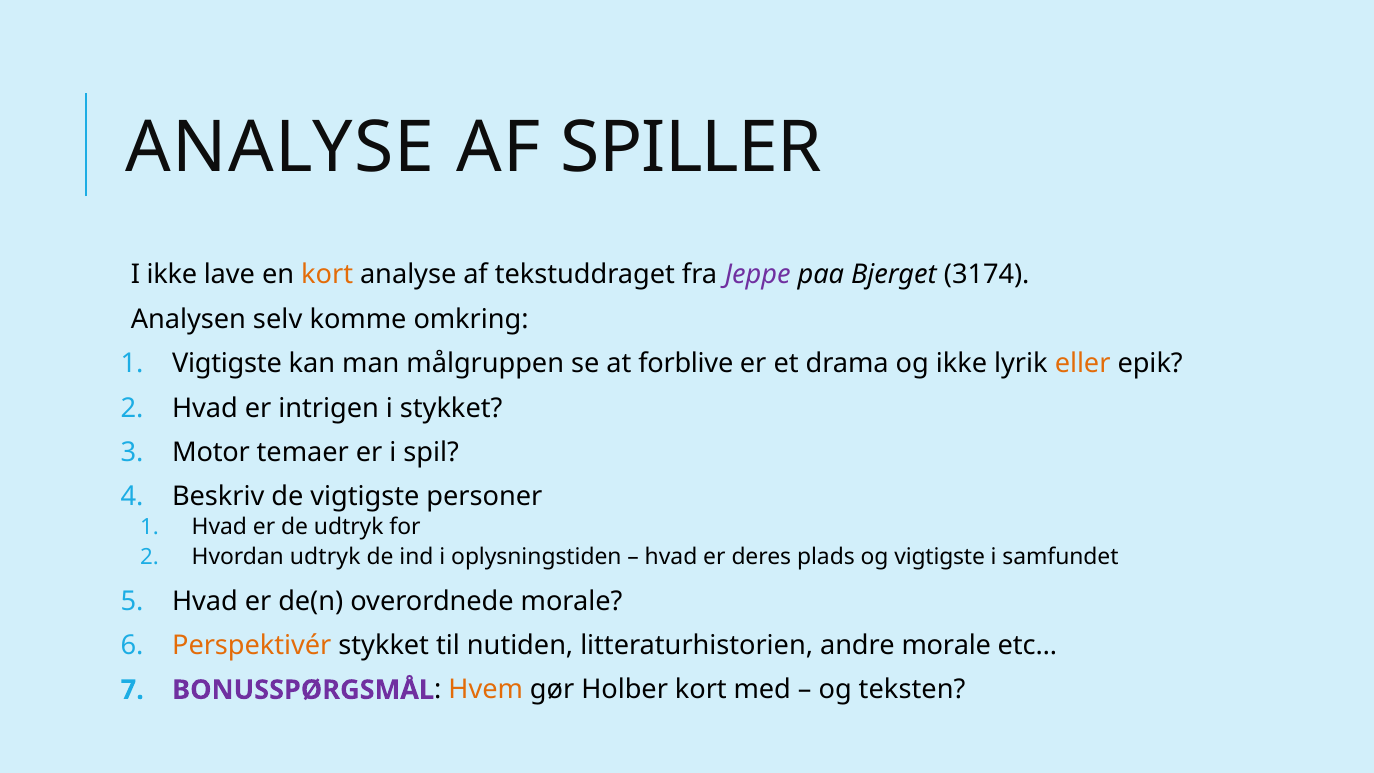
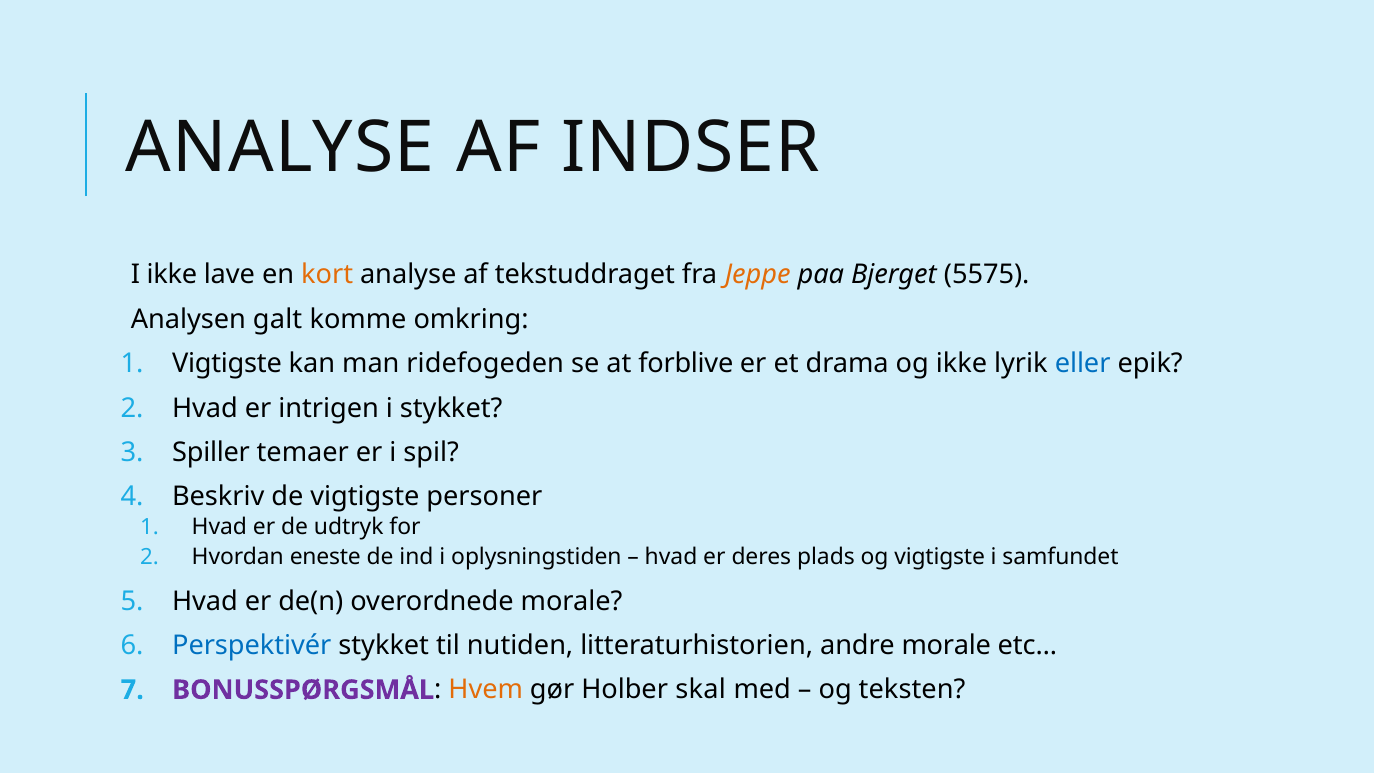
SPILLER: SPILLER -> INDSER (691, 147)
Jeppe colour: purple -> orange (758, 275)
3174: 3174 -> 5575 (987, 275)
selv: selv -> galt (278, 319)
målgruppen: målgruppen -> ridefogeden (485, 364)
eller colour: orange -> blue (1083, 364)
Motor: Motor -> Spiller (211, 452)
Hvordan udtryk: udtryk -> eneste (325, 556)
Perspektivér colour: orange -> blue (252, 645)
Holber kort: kort -> skal (701, 690)
